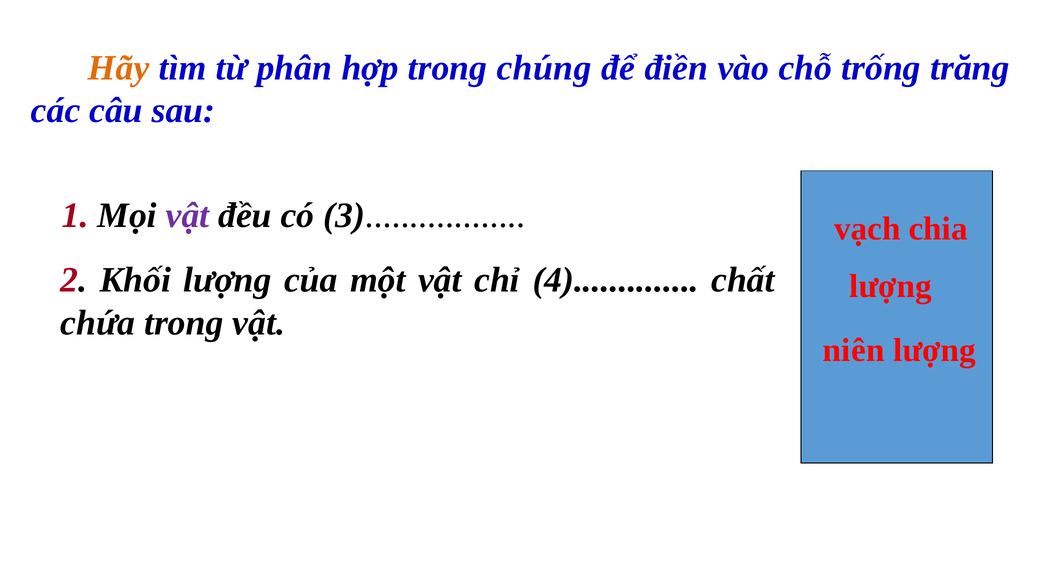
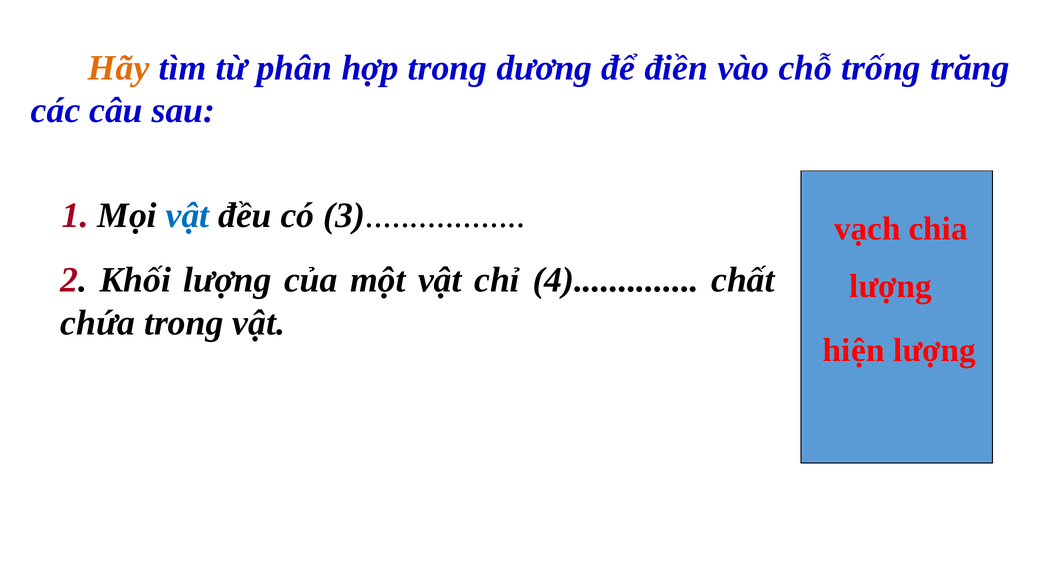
chúng: chúng -> dương (544, 68)
vật colour: purple -> blue (188, 215)
niên: niên -> hiện (854, 350)
